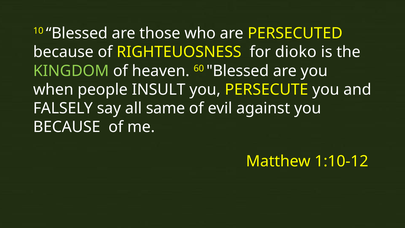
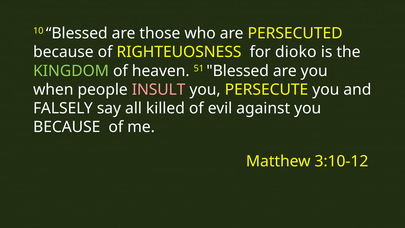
60: 60 -> 51 (199, 68)
INSULT colour: white -> pink (159, 90)
same: same -> killed (165, 108)
1:10-12: 1:10-12 -> 3:10-12 (341, 161)
